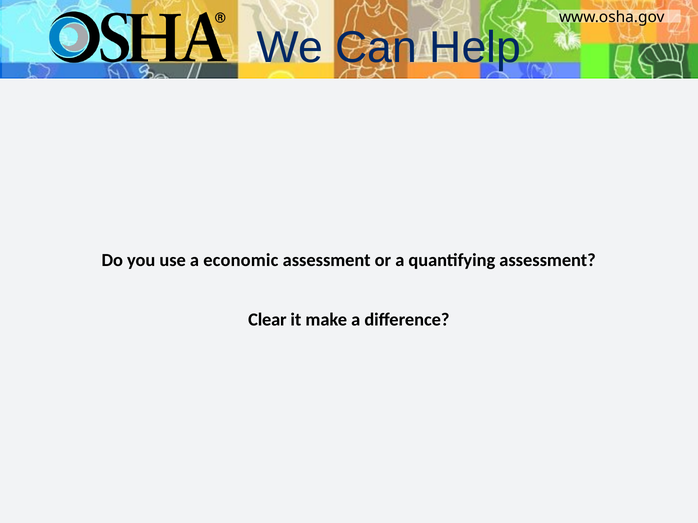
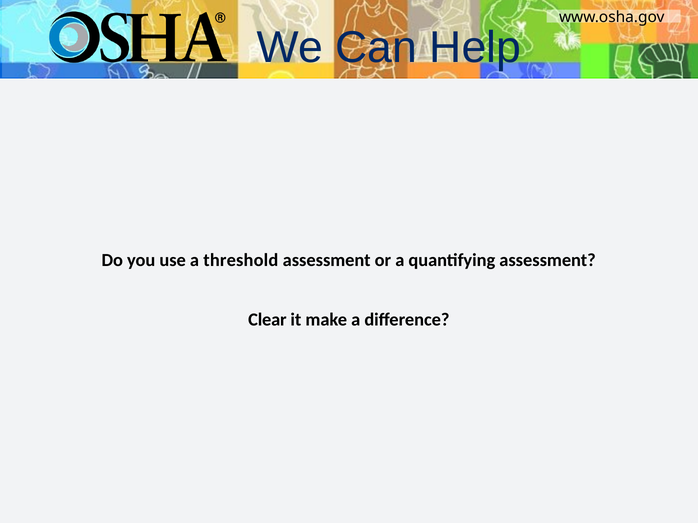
economic: economic -> threshold (241, 260)
